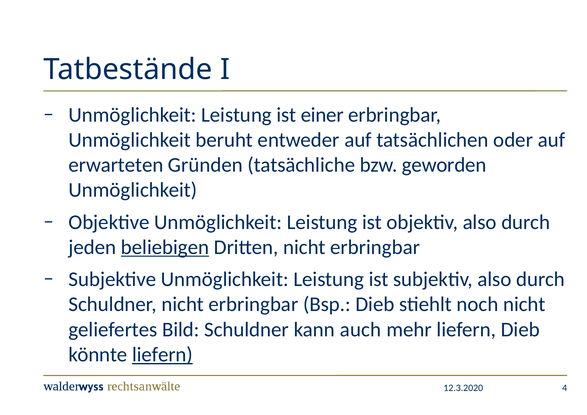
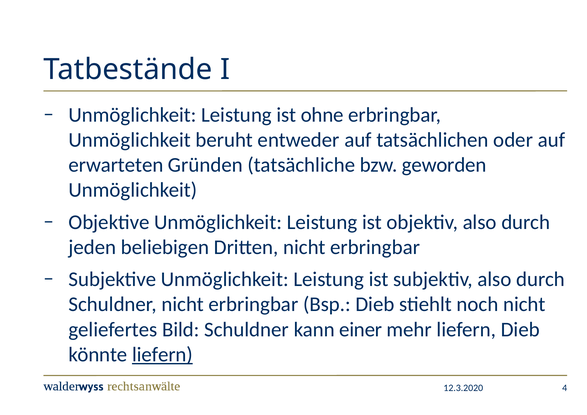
einer: einer -> ohne (322, 115)
beliebigen underline: present -> none (165, 247)
auch: auch -> einer (361, 330)
